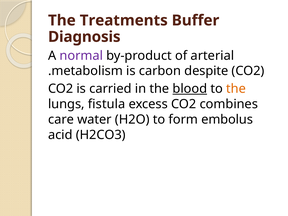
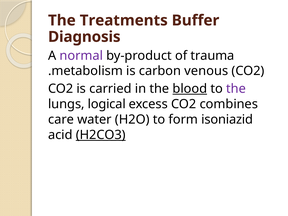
arterial: arterial -> trauma (212, 56)
despite: despite -> venous (206, 71)
the colour: orange -> purple (236, 89)
fistula: fistula -> logical (107, 104)
embolus: embolus -> isoniazid (227, 119)
H2CO3 underline: none -> present (101, 135)
